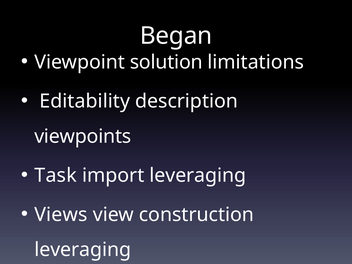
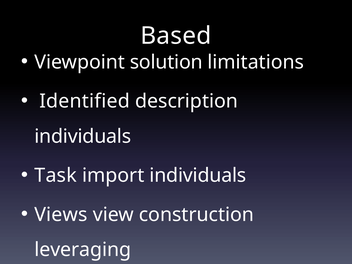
Began: Began -> Based (176, 36)
Editability: Editability -> Identified (85, 101)
viewpoints: viewpoints -> individuals (83, 136)
import leveraging: leveraging -> individuals (198, 175)
